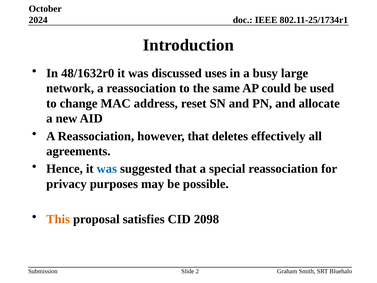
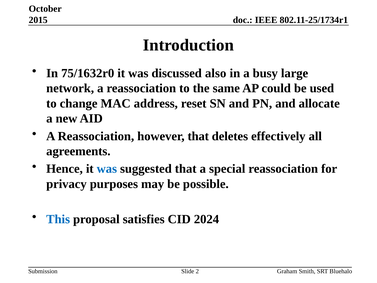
2024: 2024 -> 2015 (38, 20)
48/1632r0: 48/1632r0 -> 75/1632r0 (88, 73)
uses: uses -> also (216, 73)
This colour: orange -> blue (58, 219)
2098: 2098 -> 2024 (206, 219)
